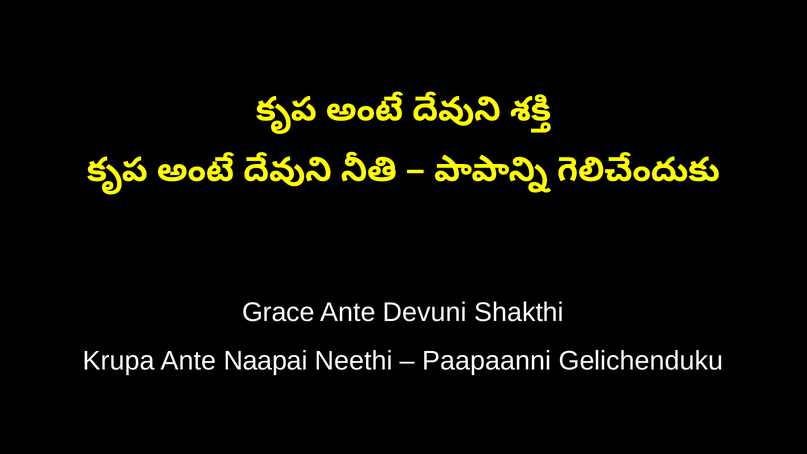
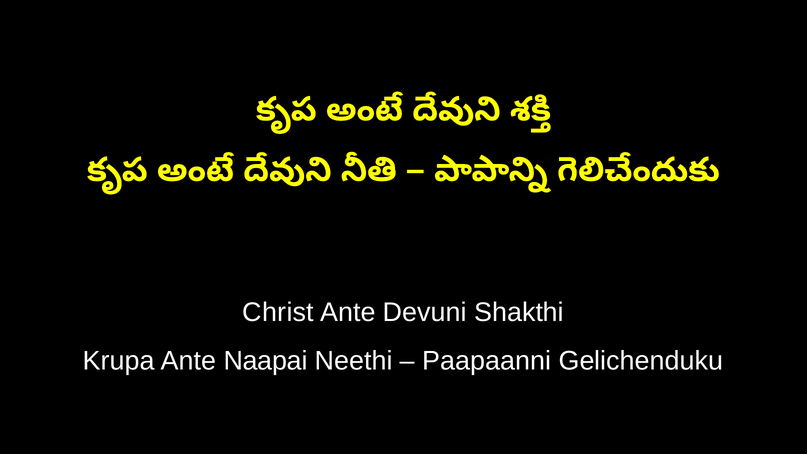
Grace: Grace -> Christ (278, 313)
